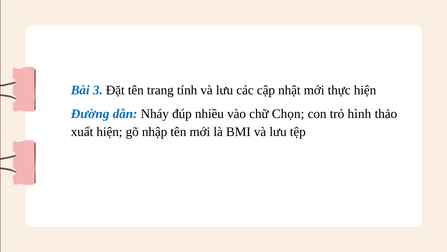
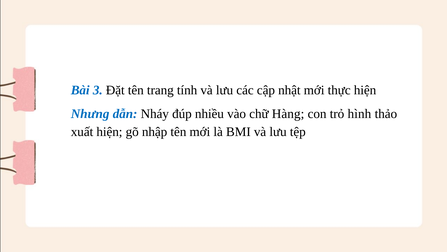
Đường: Đường -> Nhưng (90, 113)
Chọn: Chọn -> Hàng (288, 113)
